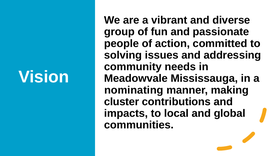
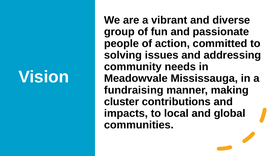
nominating: nominating -> fundraising (134, 90)
